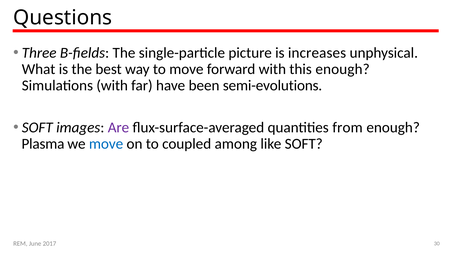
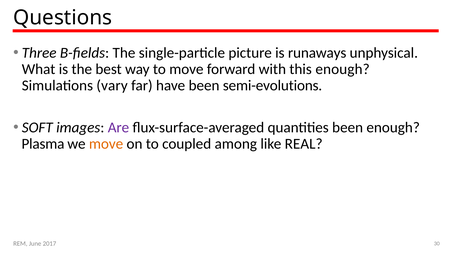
increases: increases -> runaways (317, 53)
Simulations with: with -> vary (112, 85)
quantities from: from -> been (348, 127)
move colour: blue -> orange (106, 144)
like SOFT: SOFT -> REAL (304, 144)
